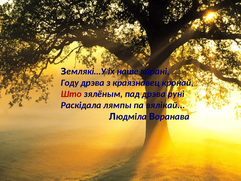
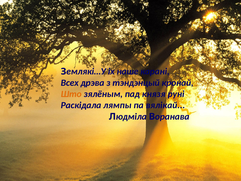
Году: Году -> Всех (70, 83)
краязнавец: краязнавец -> тэндэнцый (136, 83)
Што colour: red -> orange (71, 94)
пад дрэва: дрэва -> князя (154, 94)
